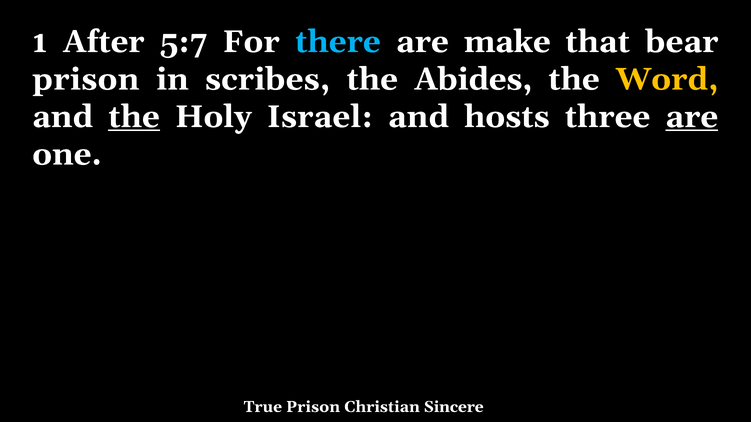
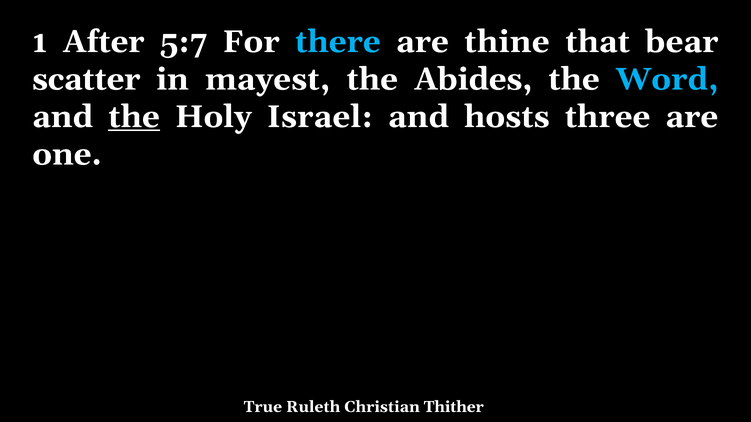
make: make -> thine (507, 42)
prison: prison -> scatter (86, 79)
scribes: scribes -> mayest (268, 79)
Word colour: yellow -> light blue (667, 79)
are underline: present -> none (692, 117)
True Prison: Prison -> Ruleth (313, 407)
Sincere: Sincere -> Thither (454, 407)
